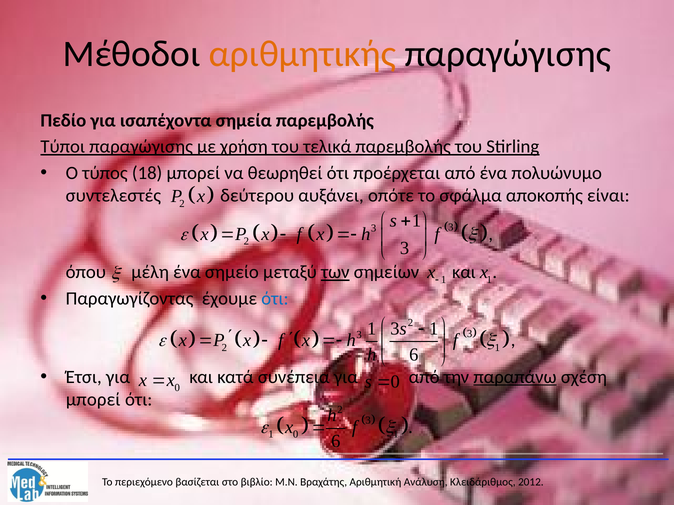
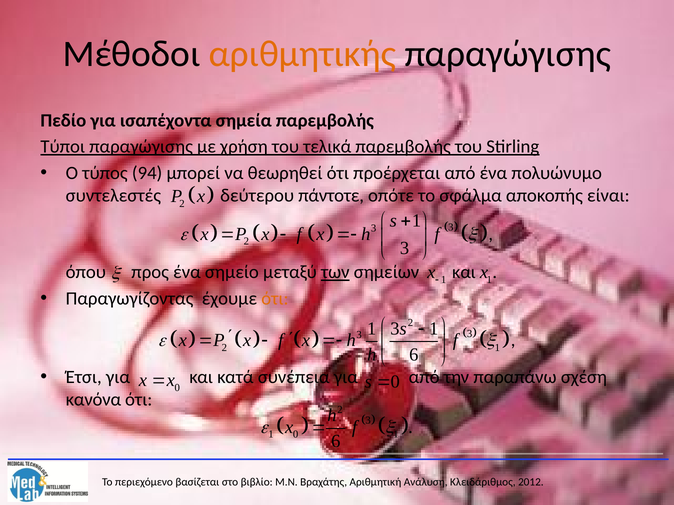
18: 18 -> 94 (147, 173)
αυξάνει: αυξάνει -> πάντοτε (331, 196)
μέλη: μέλη -> προς (150, 272)
ότι colour: blue -> orange (275, 299)
παραπάνω underline: present -> none (515, 377)
μπορεί: μπορεί -> κανόνα (93, 400)
